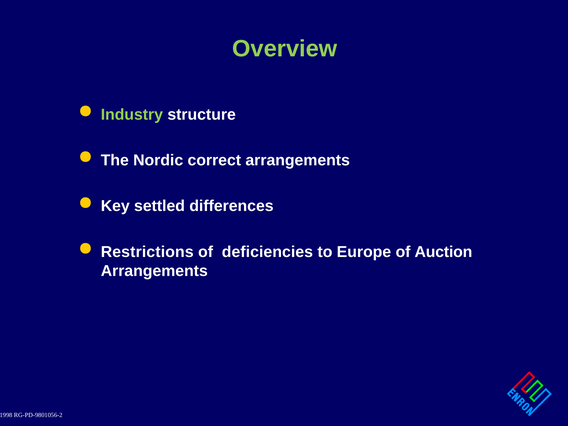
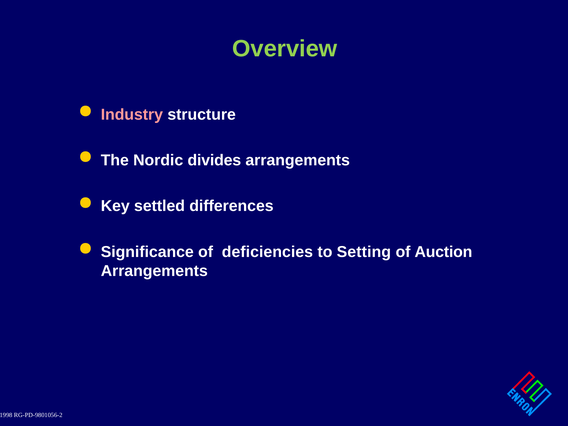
Industry colour: light green -> pink (132, 115)
correct: correct -> divides (214, 160)
Restrictions: Restrictions -> Significance (147, 252)
Europe: Europe -> Setting (364, 252)
